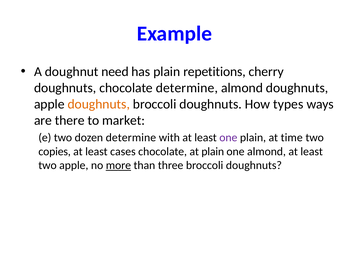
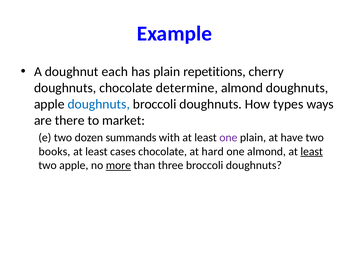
need: need -> each (115, 72)
doughnuts colour: orange -> blue (99, 104)
dozen determine: determine -> summands (131, 138)
time: time -> have (292, 138)
copies: copies -> books (54, 152)
at plain: plain -> hard (213, 152)
least underline: none -> present (312, 152)
